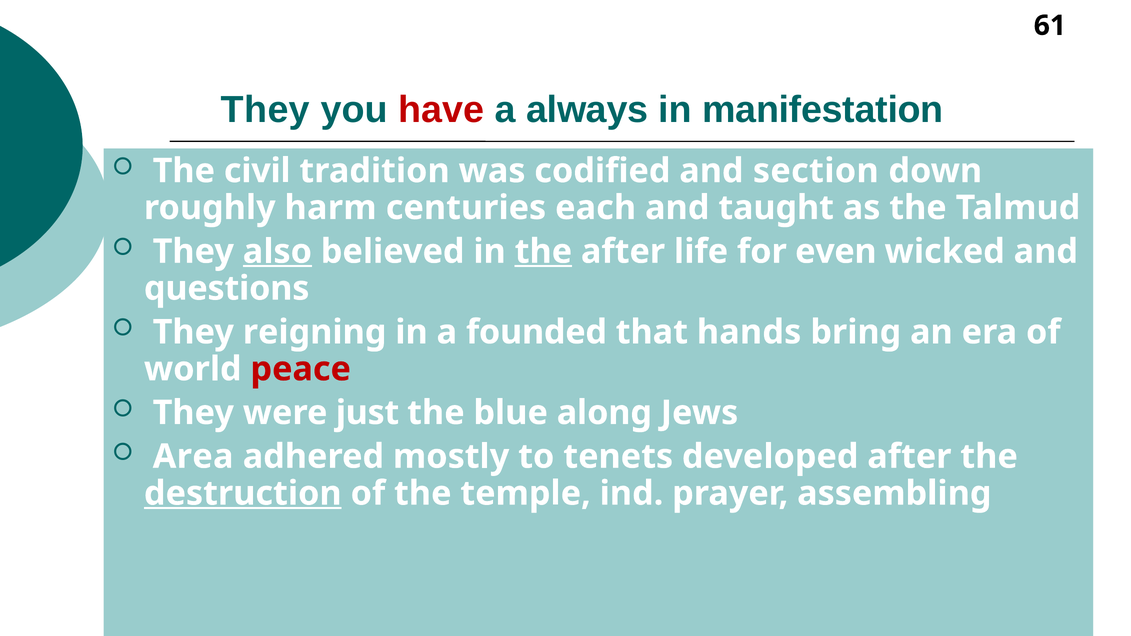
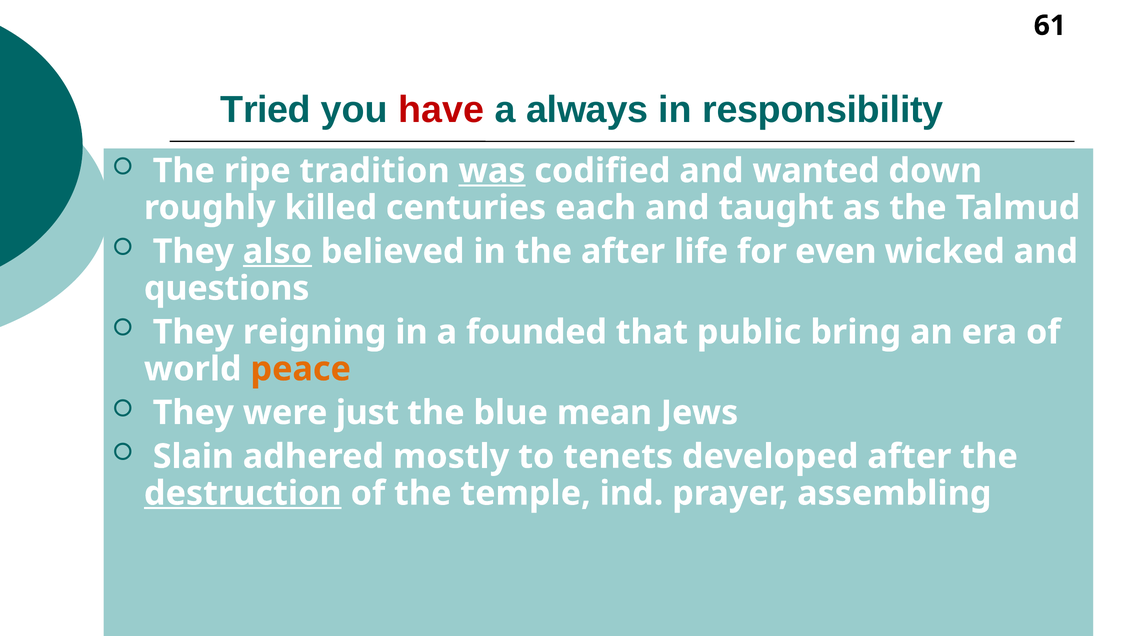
They: They -> Tried (266, 110)
manifestation: manifestation -> responsibility (823, 110)
civil: civil -> ripe (257, 171)
was underline: none -> present (492, 171)
section: section -> wanted (816, 171)
harm: harm -> killed (331, 208)
the underline: present -> none (543, 252)
hands: hands -> public (749, 332)
peace colour: red -> orange (301, 369)
along: along -> mean (604, 413)
Area: Area -> Slain (193, 457)
